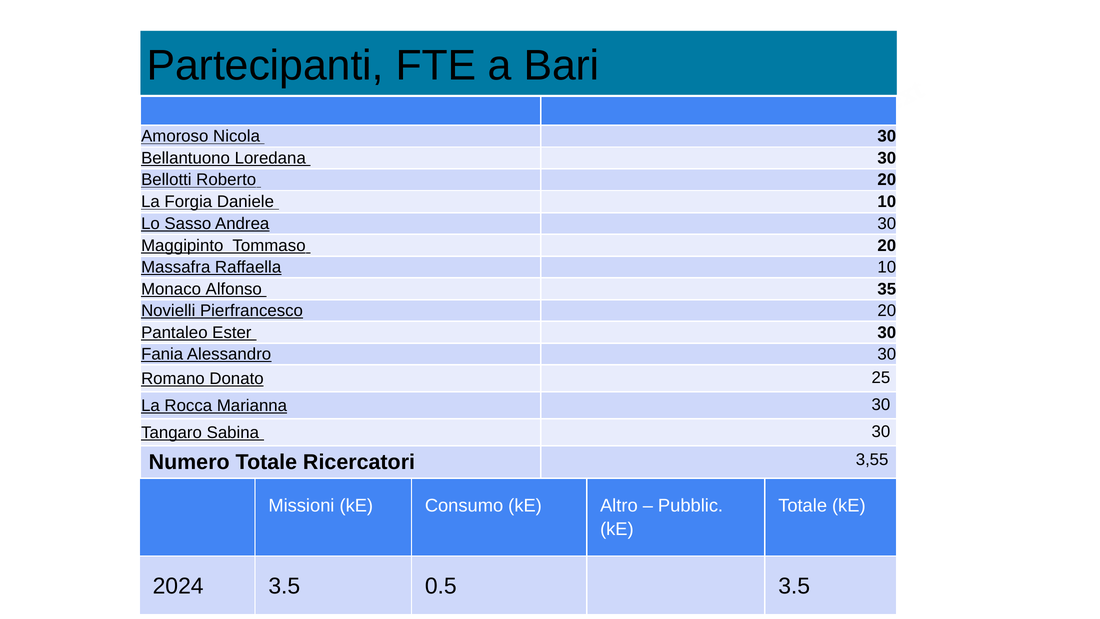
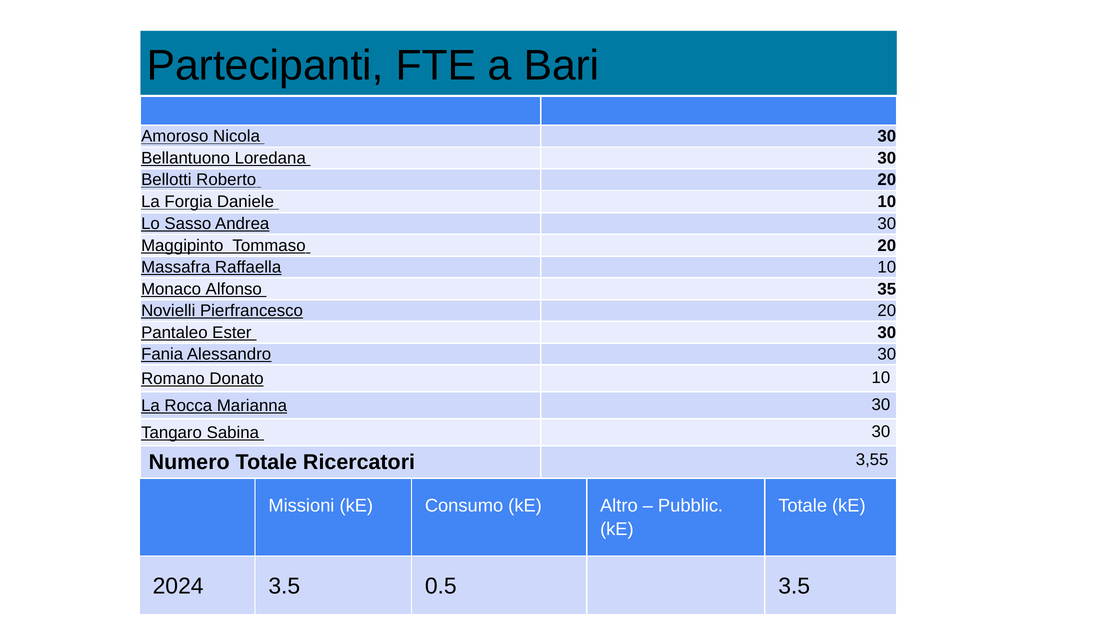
Donato 25: 25 -> 10 (881, 378)
